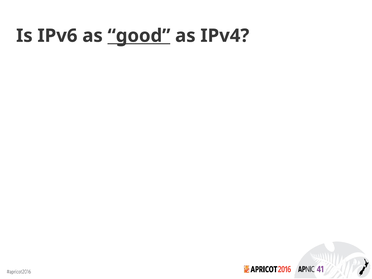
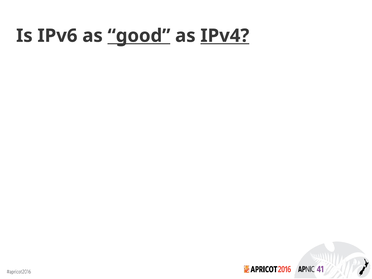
IPv4 underline: none -> present (225, 36)
